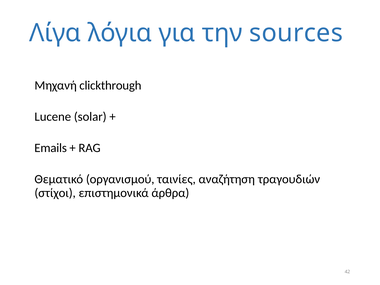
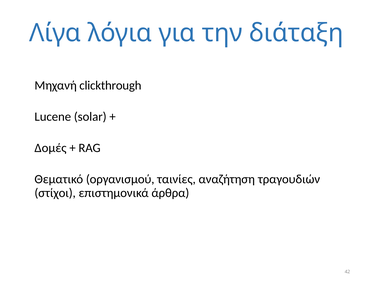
sources: sources -> διάταξη (296, 33)
Emails: Emails -> Δομές (50, 148)
